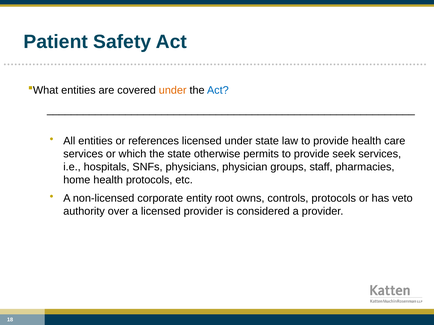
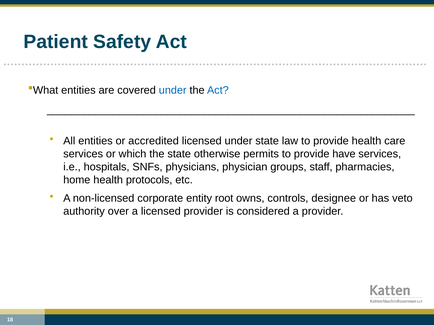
under colour: orange -> blue (173, 90)
references: references -> accredited (154, 141)
seek: seek -> have (344, 154)
controls protocols: protocols -> designee (334, 199)
